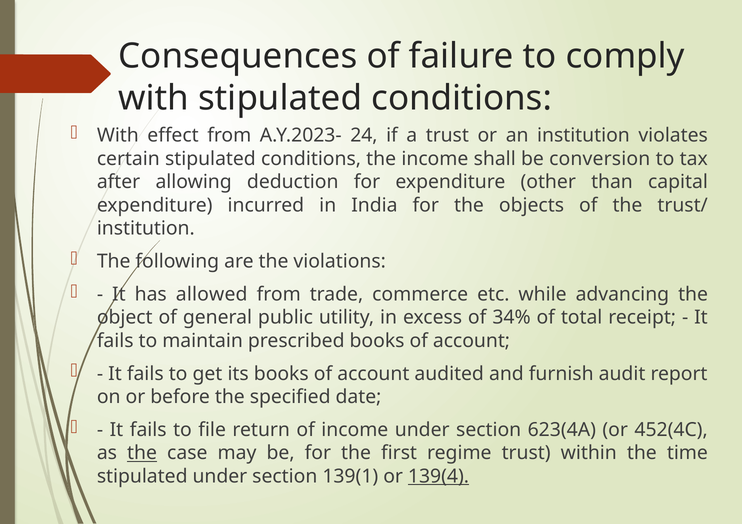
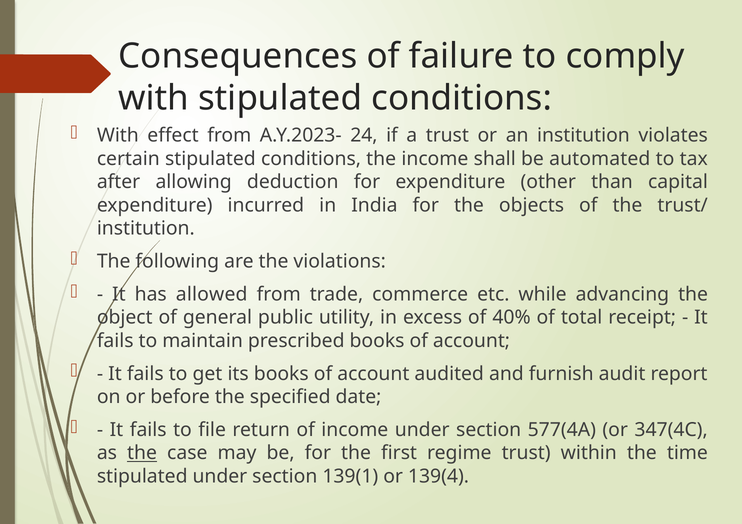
conversion: conversion -> automated (600, 159)
34%: 34% -> 40% (512, 318)
623(4A: 623(4A -> 577(4A (562, 430)
452(4C: 452(4C -> 347(4C (671, 430)
139(4 underline: present -> none (439, 477)
